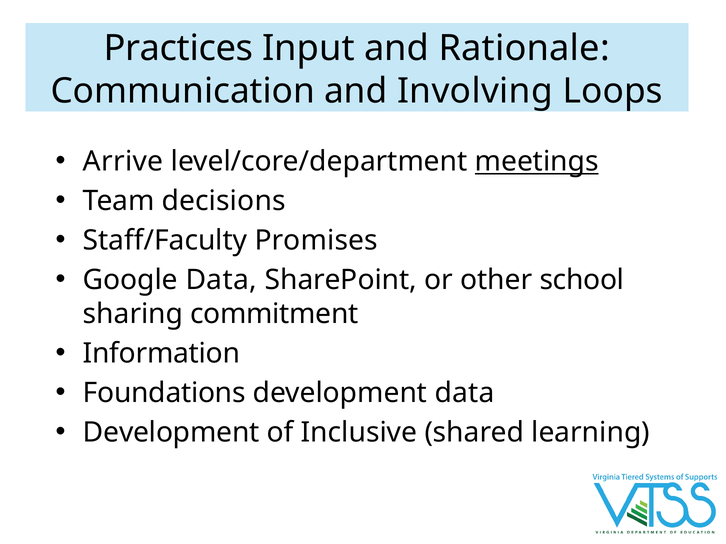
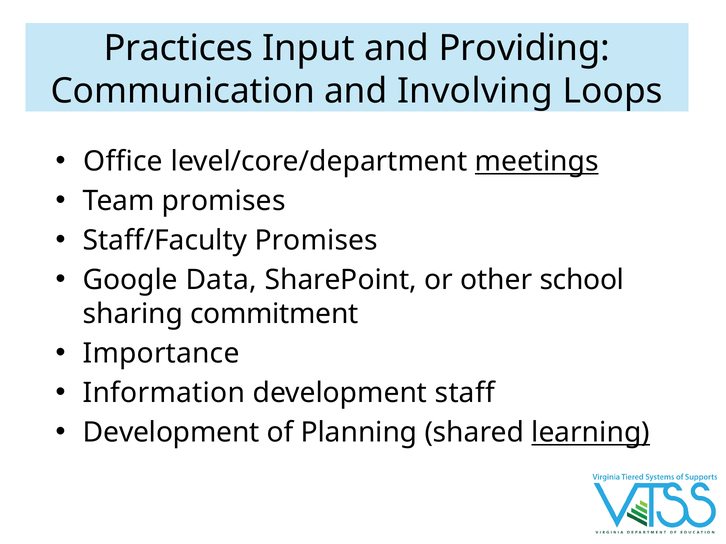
Rationale: Rationale -> Providing (524, 49)
Arrive: Arrive -> Office (123, 162)
Team decisions: decisions -> promises (224, 201)
Information: Information -> Importance (161, 354)
Foundations: Foundations -> Information (164, 393)
development data: data -> staff (465, 393)
Inclusive: Inclusive -> Planning (359, 433)
learning underline: none -> present (591, 433)
